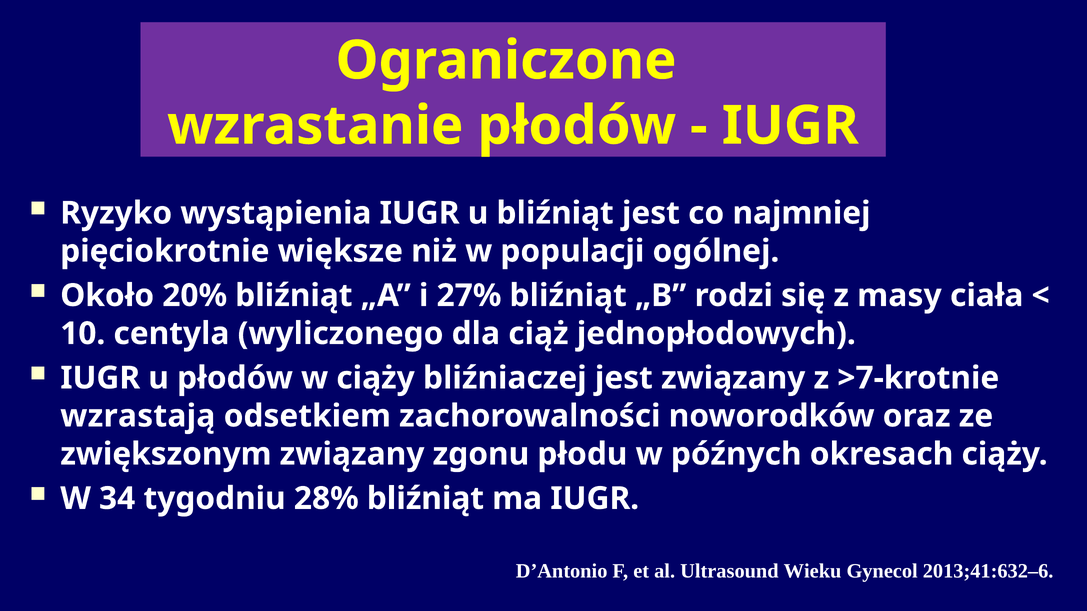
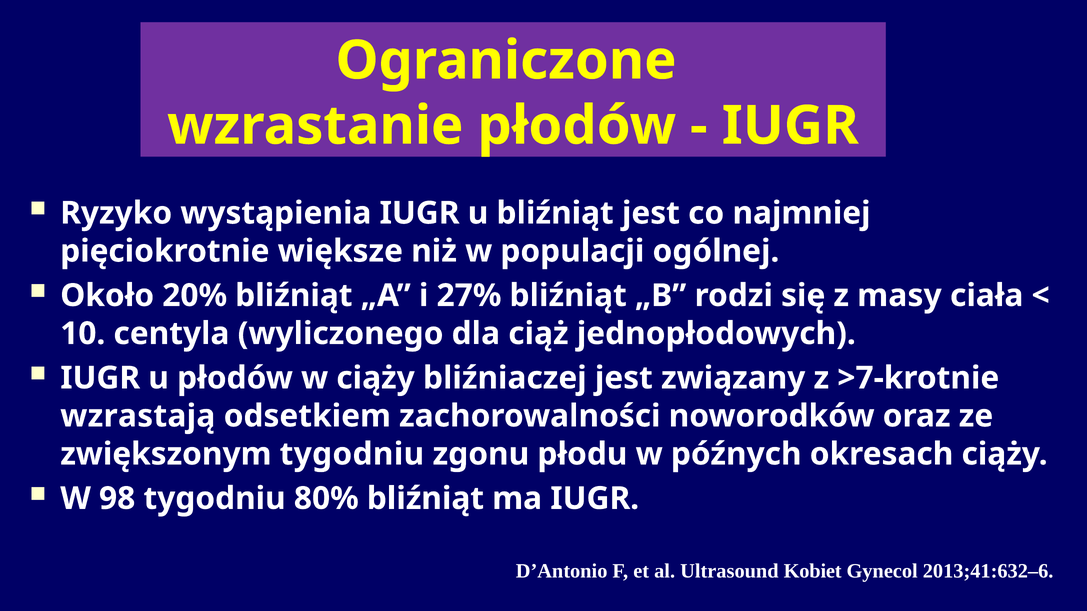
zwiększonym związany: związany -> tygodniu (352, 454)
34: 34 -> 98 (117, 499)
28%: 28% -> 80% (326, 499)
Wieku: Wieku -> Kobiet (813, 571)
